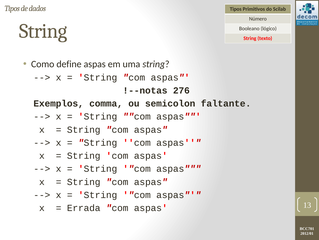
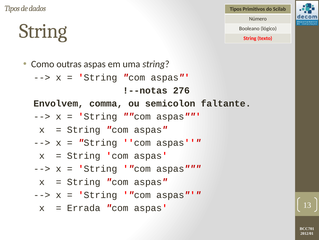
define: define -> outras (69, 64)
Exemplos: Exemplos -> Envolvem (59, 103)
